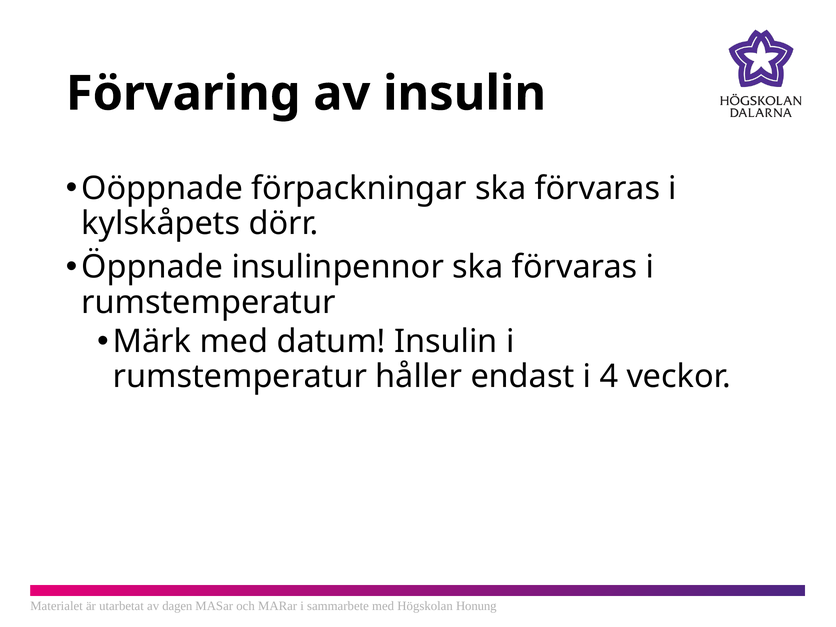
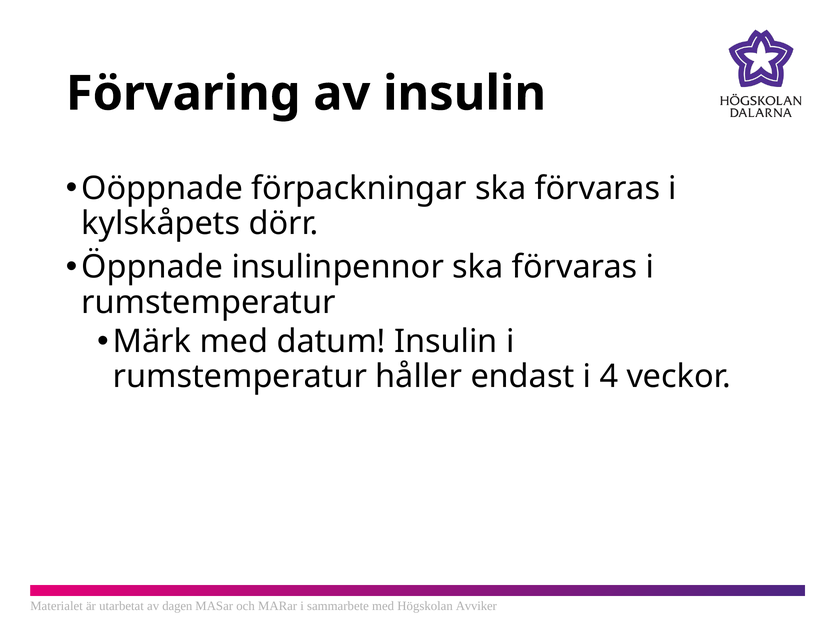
Honung: Honung -> Avviker (476, 606)
